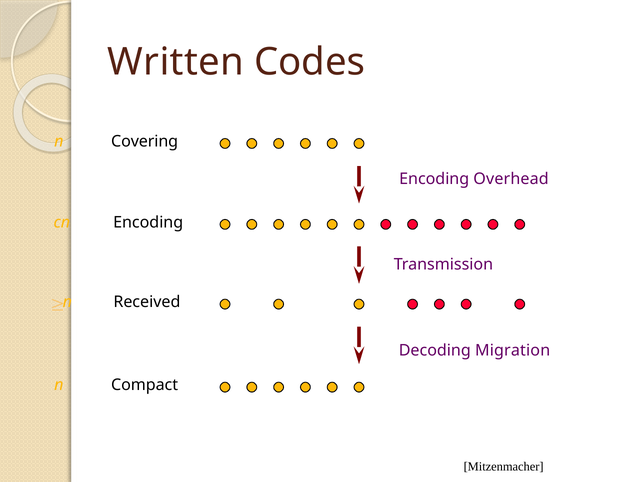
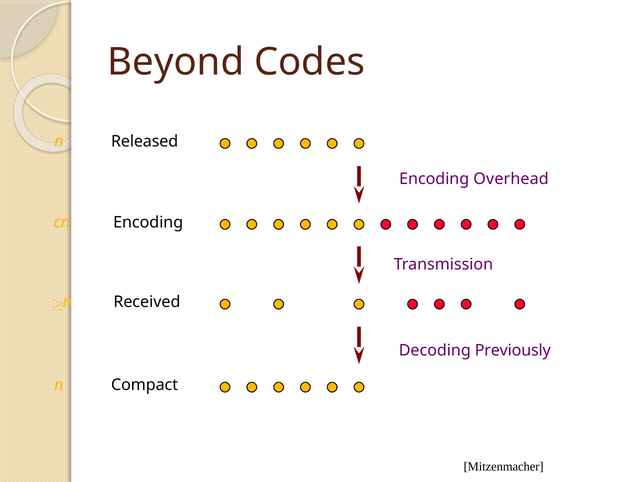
Written: Written -> Beyond (176, 62)
Covering: Covering -> Released (145, 141)
Migration: Migration -> Previously (513, 350)
